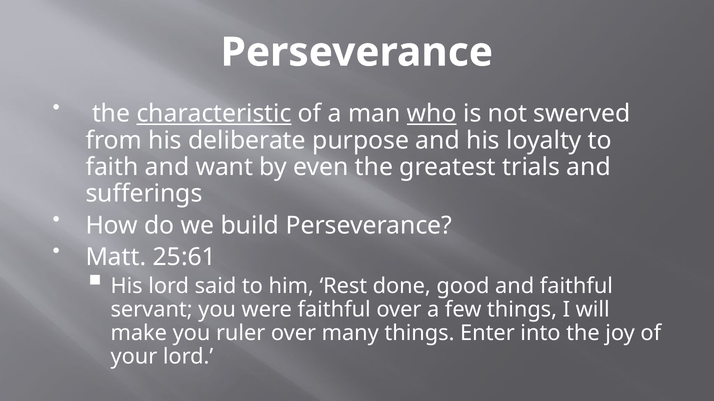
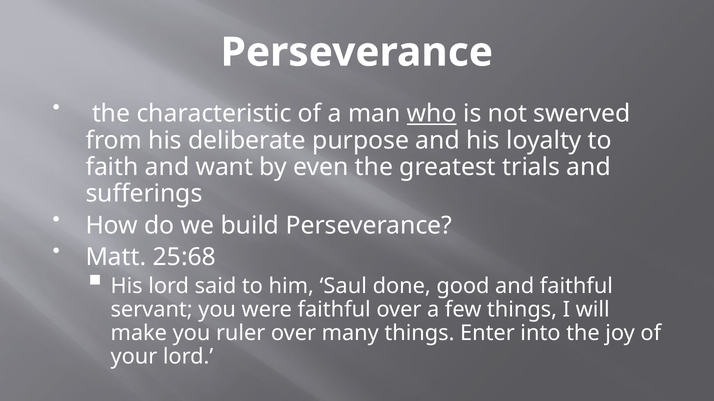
characteristic underline: present -> none (214, 114)
25:61: 25:61 -> 25:68 (184, 258)
Rest: Rest -> Saul (343, 287)
